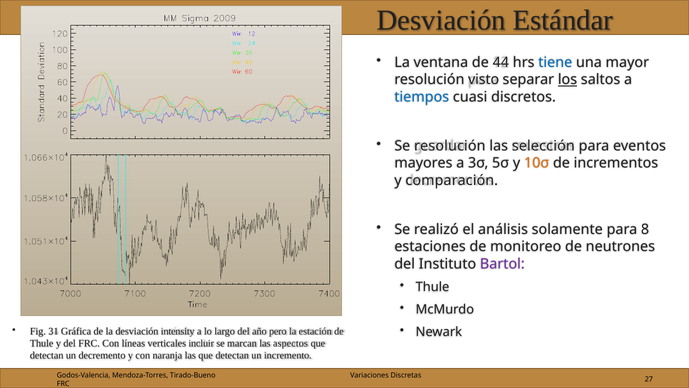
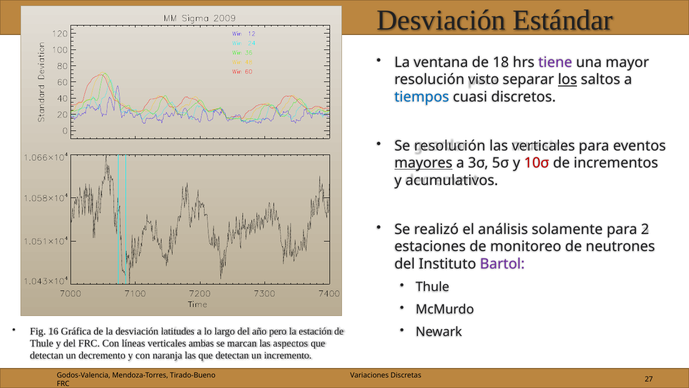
44: 44 -> 18 (501, 62)
tiene colour: blue -> purple (555, 62)
las selección: selección -> verticales (543, 146)
mayores underline: none -> present (423, 163)
10σ colour: orange -> red (537, 163)
comparación: comparación -> acumulativos (452, 180)
8: 8 -> 2 (645, 229)
31: 31 -> 16 (53, 331)
intensity: intensity -> latitudes (178, 331)
incluir: incluir -> ambas (201, 343)
